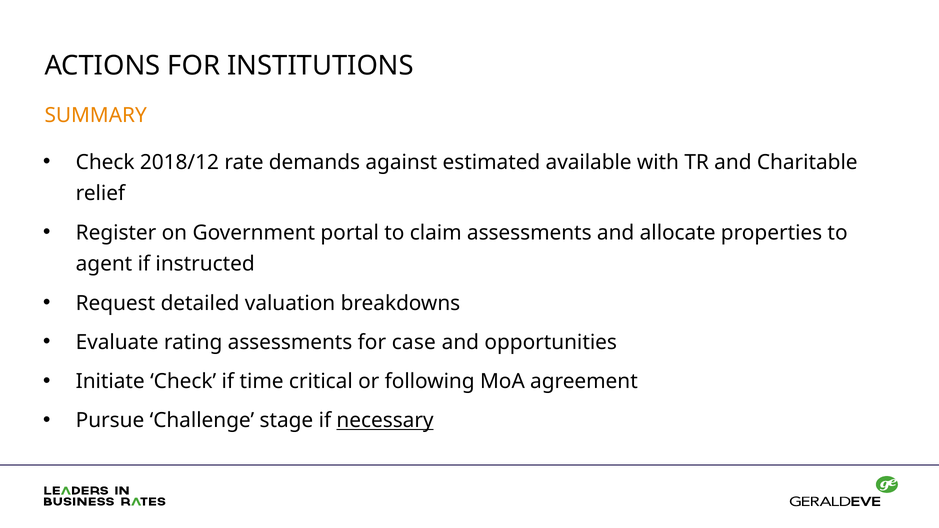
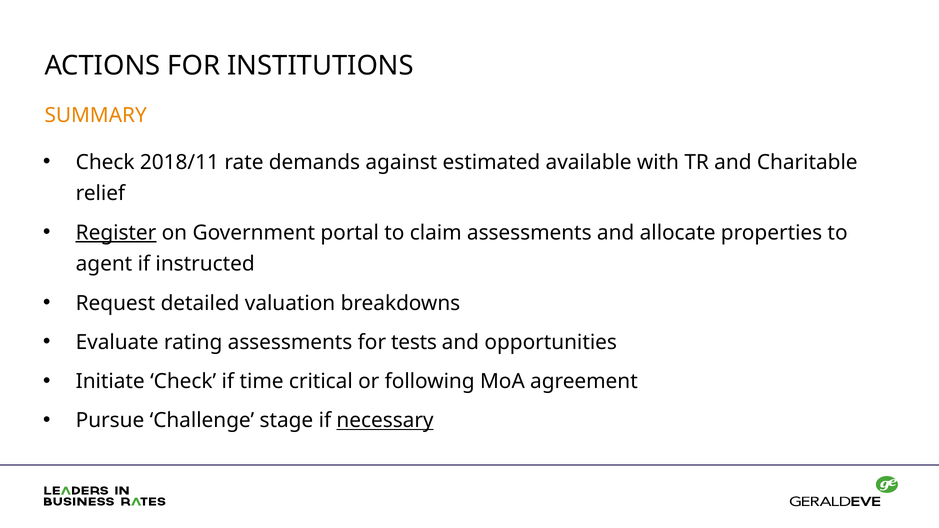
2018/12: 2018/12 -> 2018/11 (179, 162)
Register underline: none -> present (116, 233)
case: case -> tests (414, 342)
